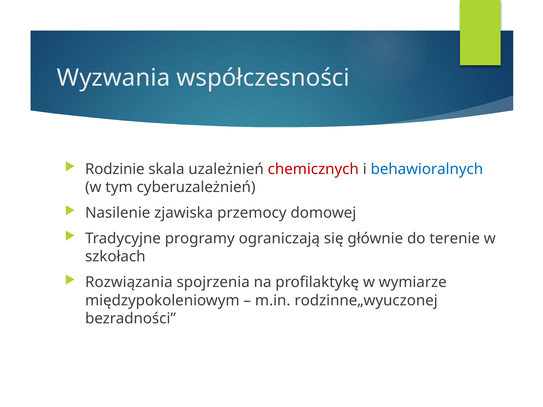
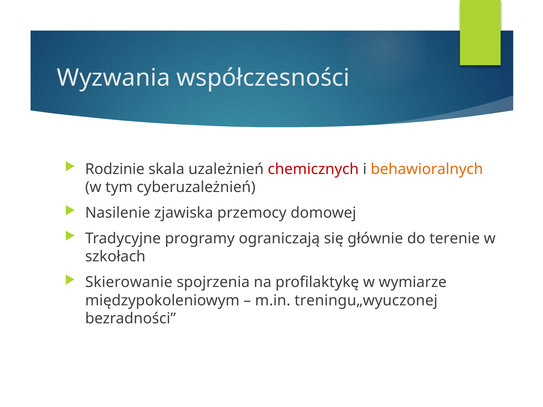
behawioralnych colour: blue -> orange (427, 169)
Rozwiązania: Rozwiązania -> Skierowanie (129, 282)
rodzinne„wyuczonej: rodzinne„wyuczonej -> treningu„wyuczonej (366, 301)
